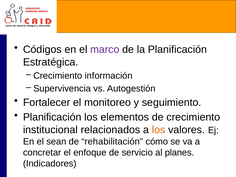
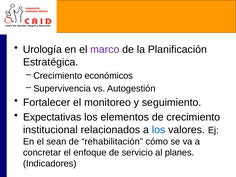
Códigos: Códigos -> Urología (42, 50)
información: información -> económicos (109, 76)
Planificación: Planificación -> Expectativas (52, 117)
los colour: orange -> blue (159, 130)
